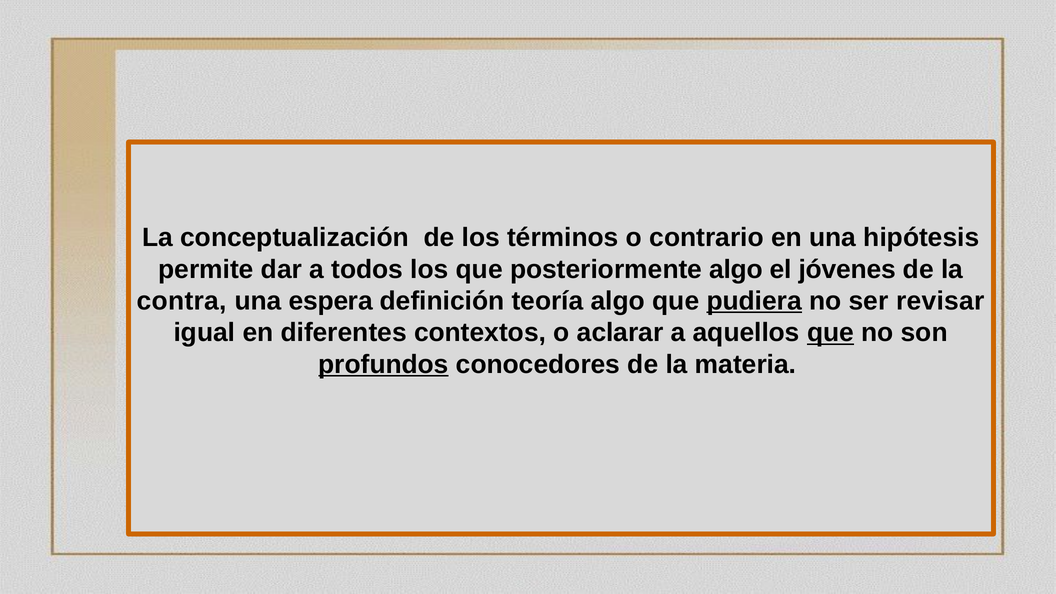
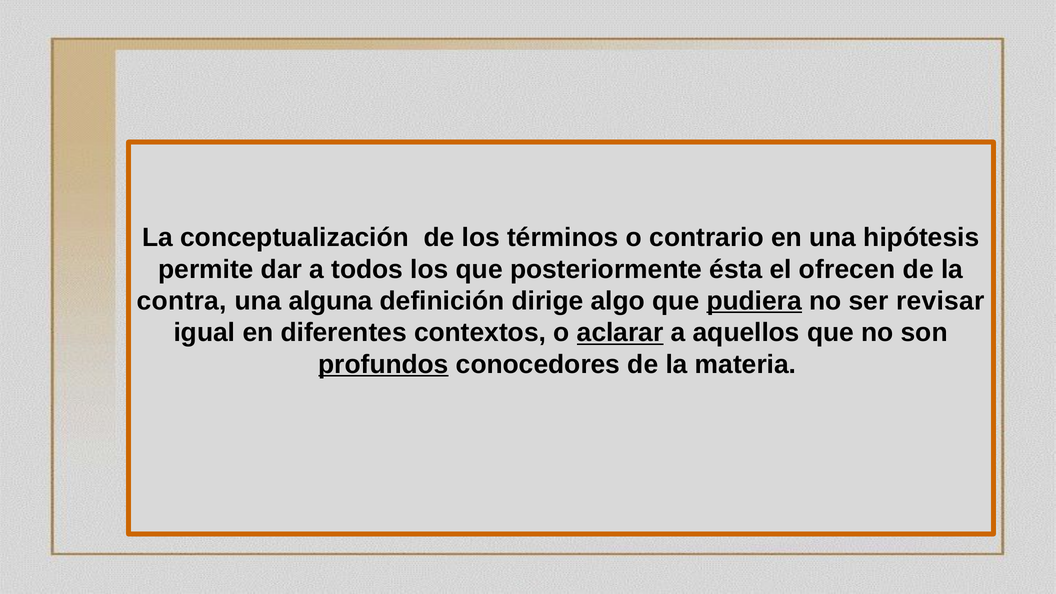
posteriormente algo: algo -> ésta (736, 269)
jóvenes: jóvenes -> ofrecen (847, 269)
espera: espera -> alguna (331, 301)
teoría: teoría -> dirige (548, 301)
aclarar underline: none -> present (620, 333)
que underline: present -> none (830, 333)
